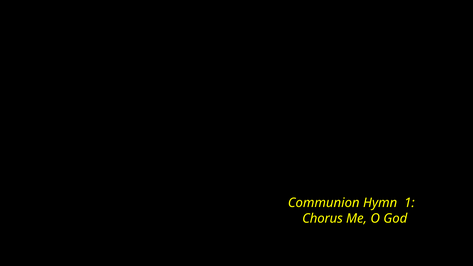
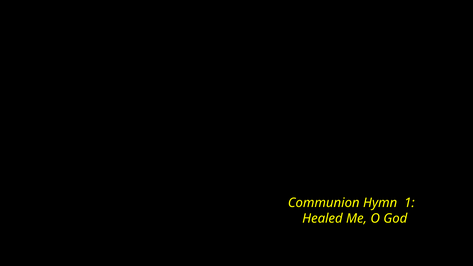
Chorus: Chorus -> Healed (322, 219)
